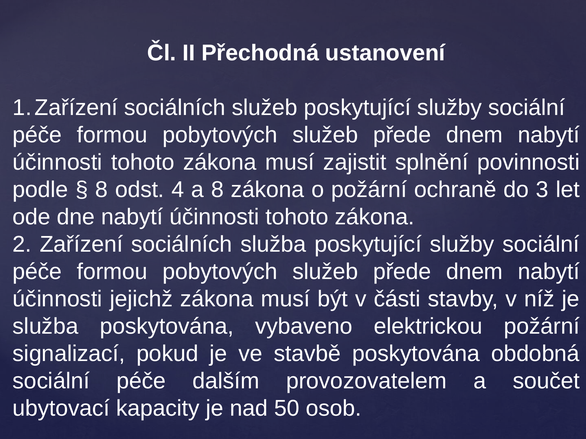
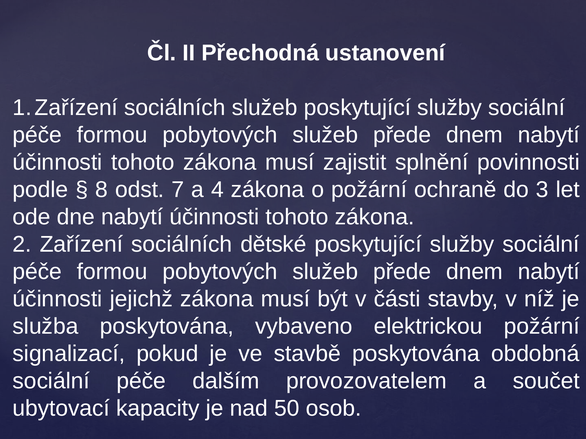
4: 4 -> 7 (178, 190)
a 8: 8 -> 4 (217, 190)
sociálních služba: služba -> dětské (273, 245)
